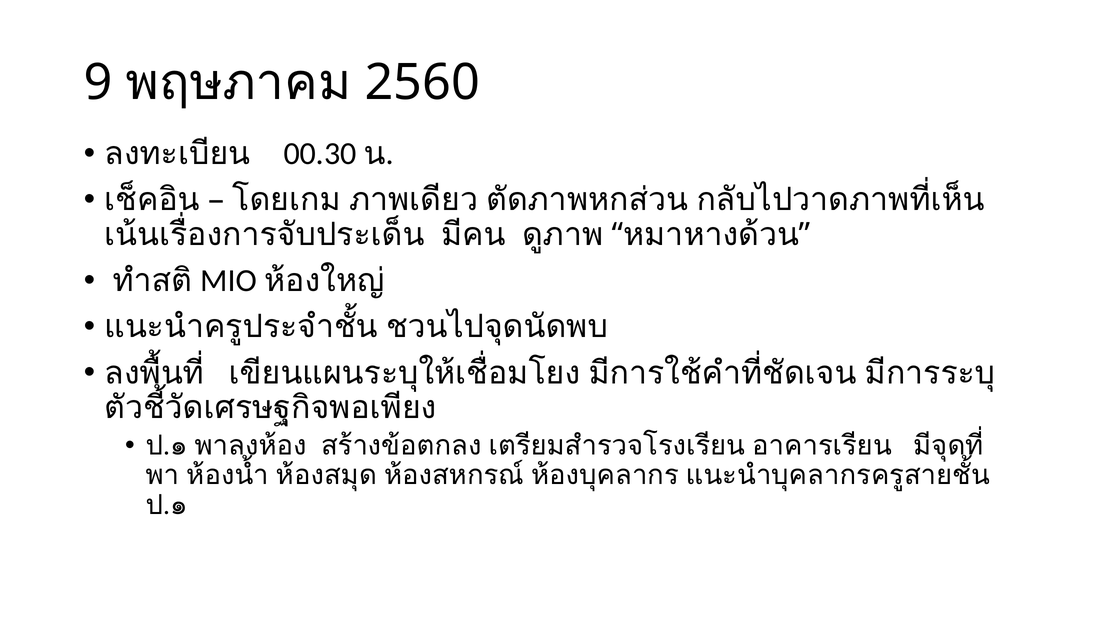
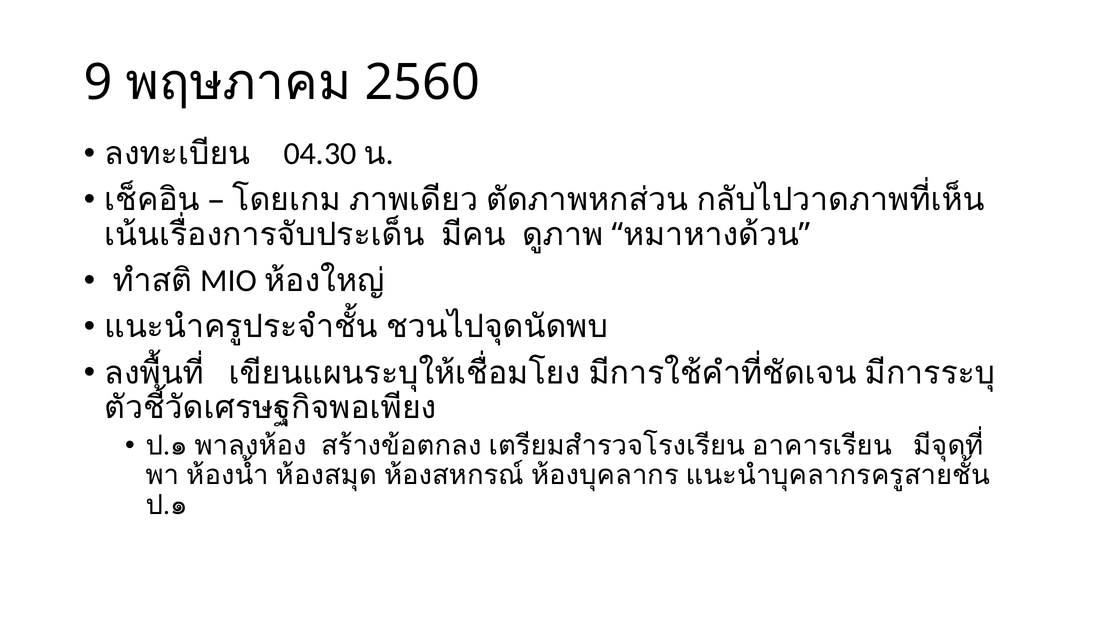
00.30: 00.30 -> 04.30 (320, 154)
